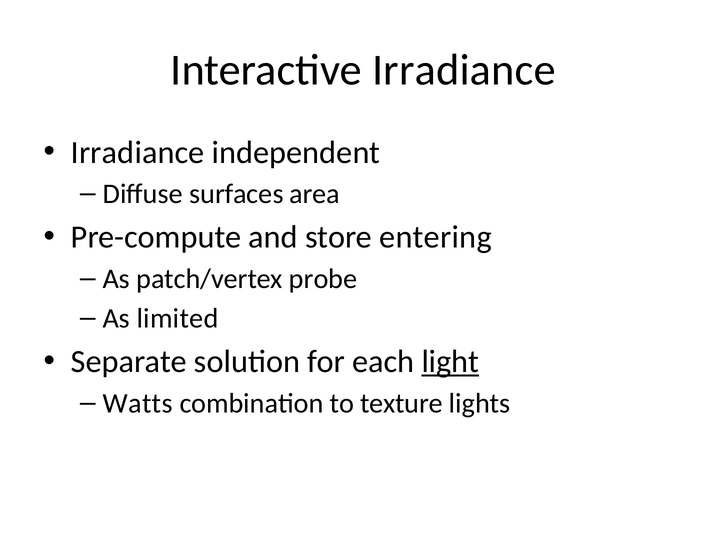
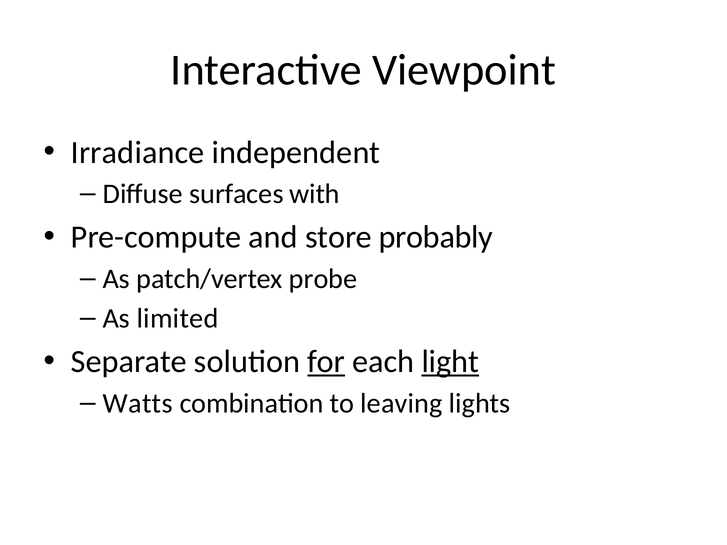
Interactive Irradiance: Irradiance -> Viewpoint (464, 70)
area: area -> with (315, 194)
entering: entering -> probably (436, 237)
for underline: none -> present (326, 362)
texture: texture -> leaving (401, 404)
